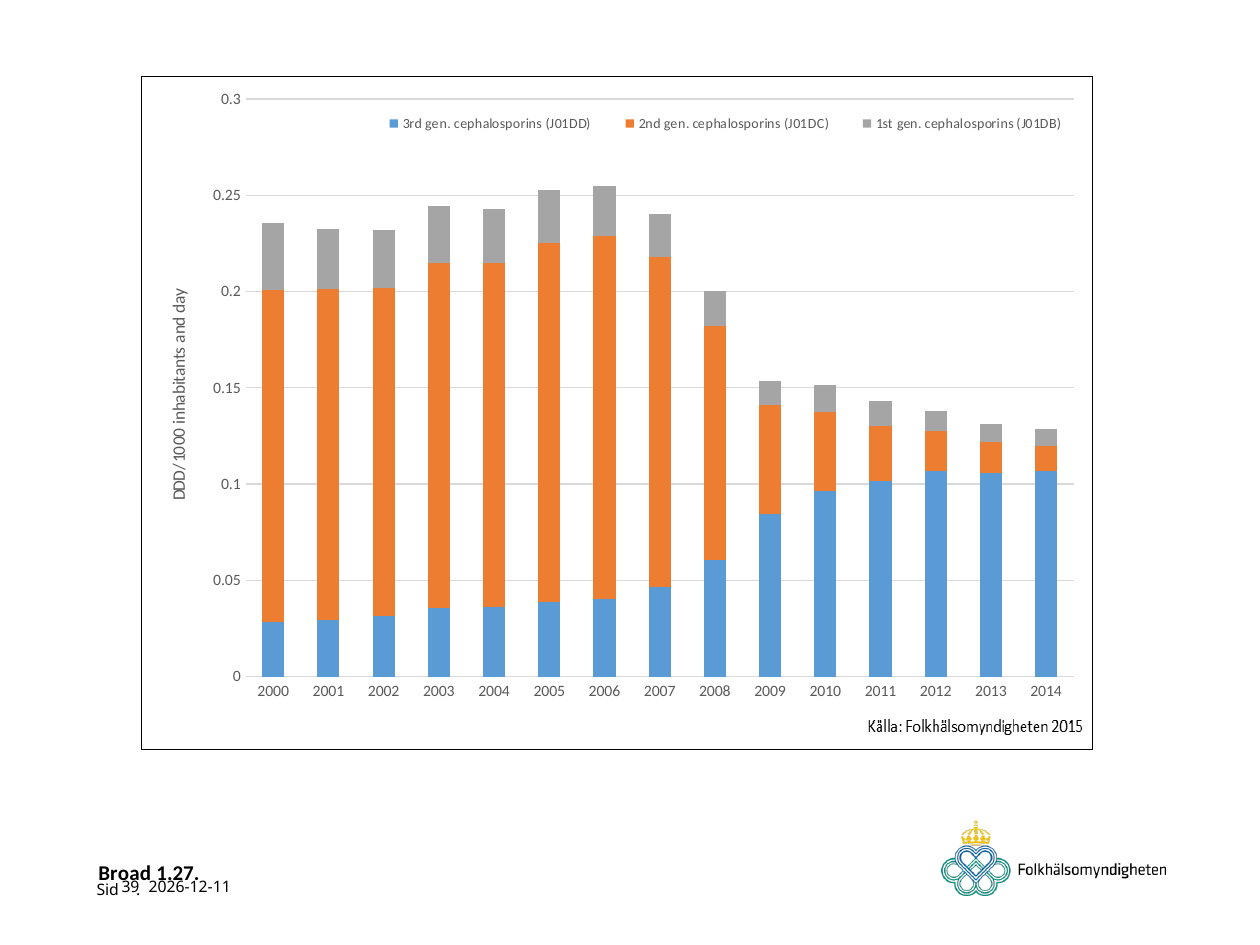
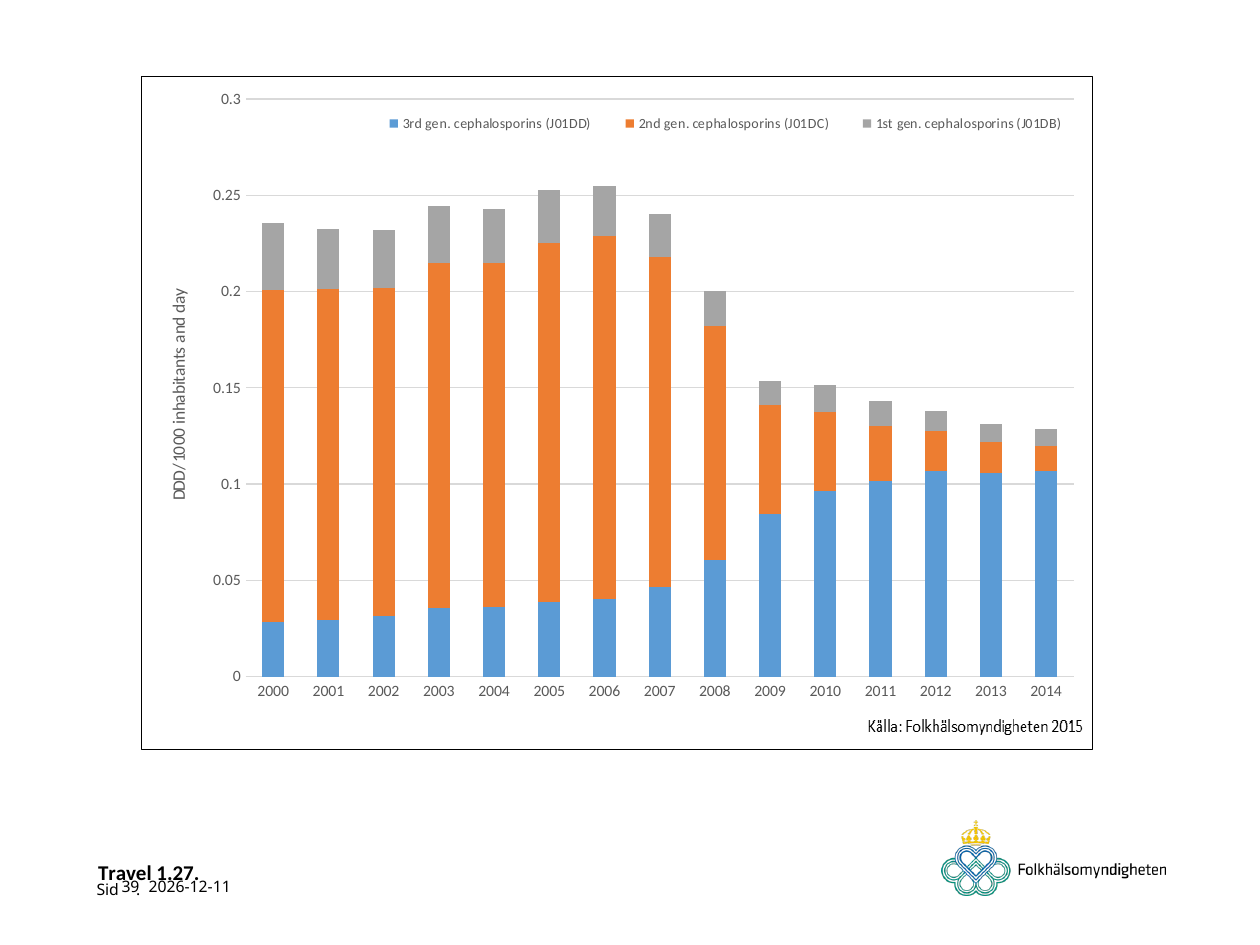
Broad: Broad -> Travel (125, 874)
